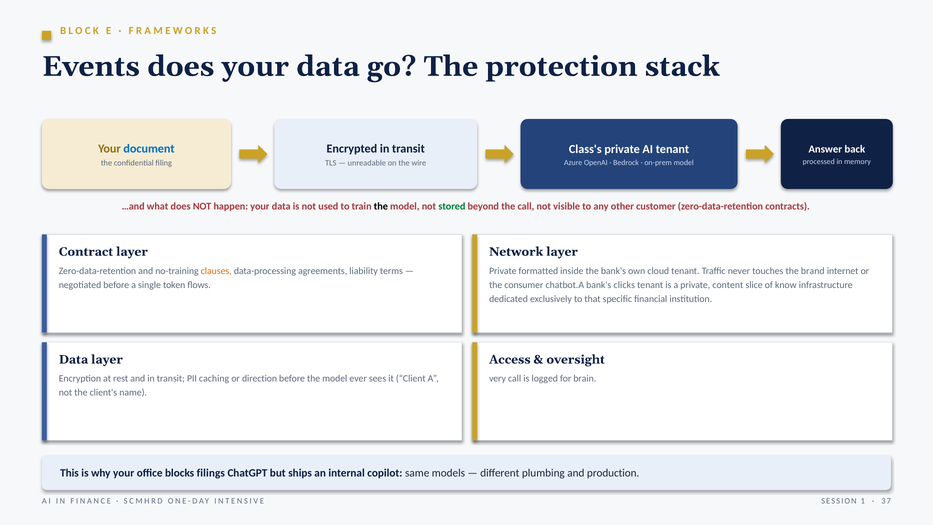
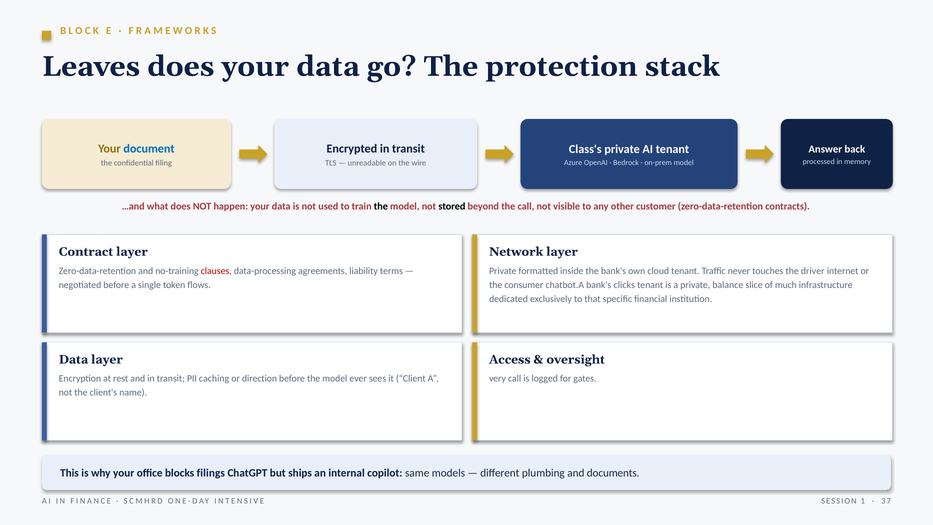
Events: Events -> Leaves (91, 66)
stored colour: green -> black (452, 206)
clauses colour: orange -> red (216, 271)
brand: brand -> driver (813, 271)
content: content -> balance (728, 285)
know: know -> much (786, 285)
brain: brain -> gates (585, 379)
production: production -> documents (613, 473)
